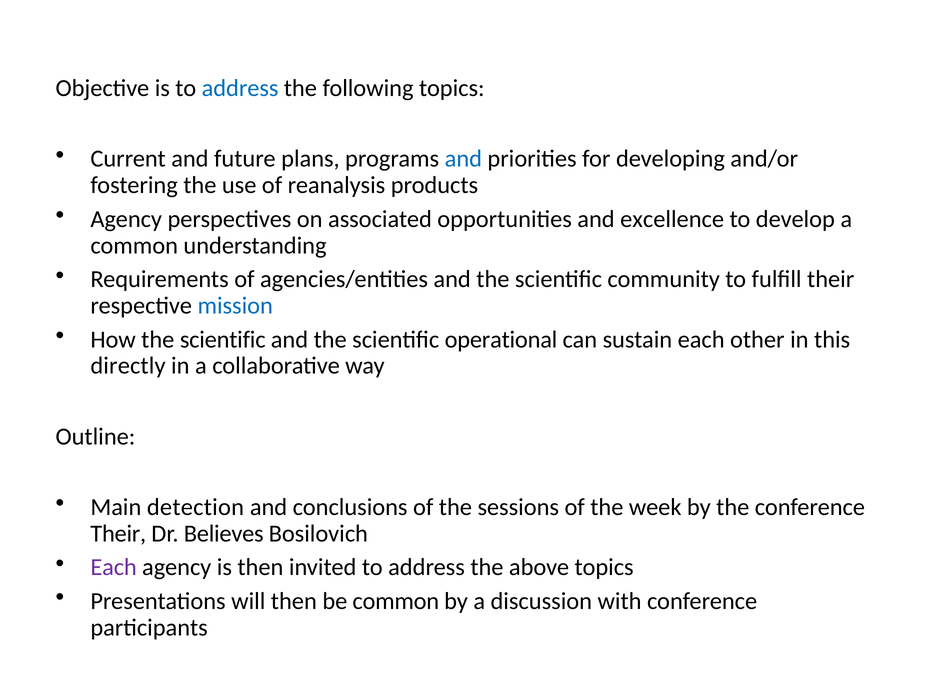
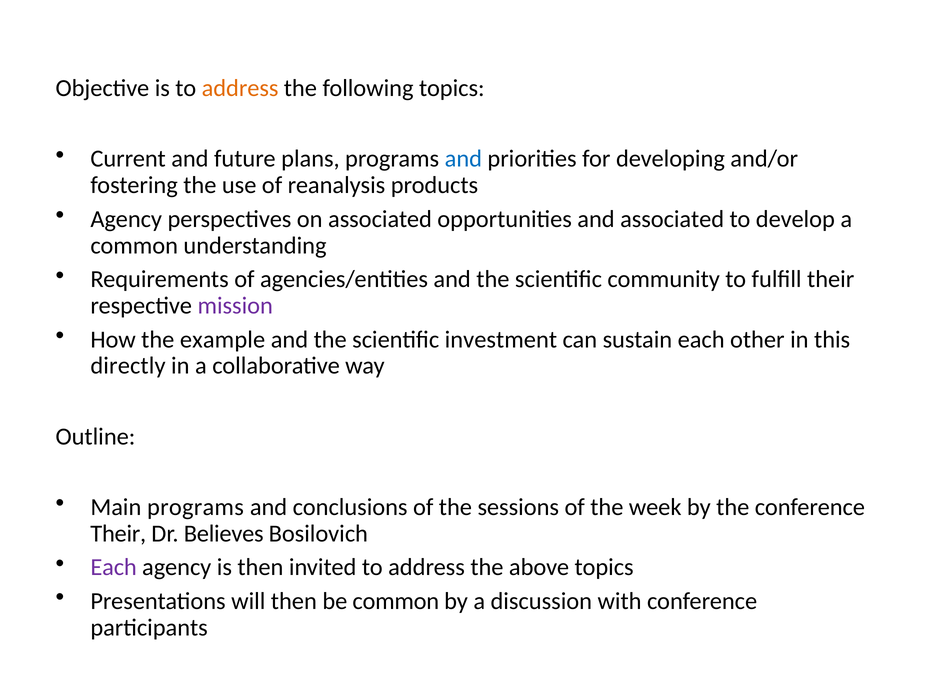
address colour: blue -> orange (240, 88)
and excellence: excellence -> associated (672, 219)
mission colour: blue -> purple (235, 306)
How the scientific: scientific -> example (223, 340)
operational: operational -> investment (501, 340)
Main detection: detection -> programs (195, 507)
